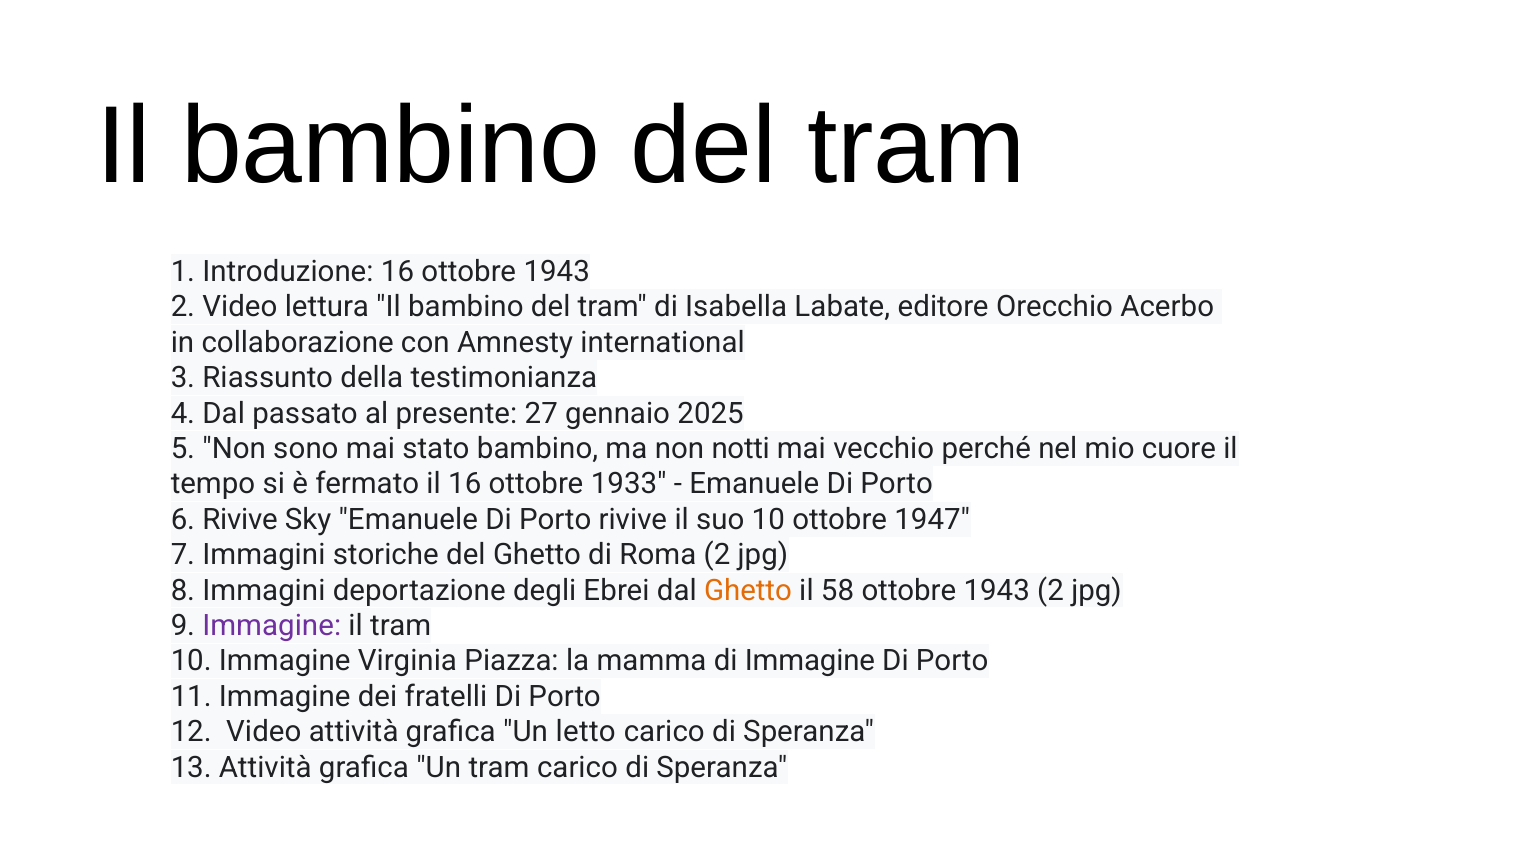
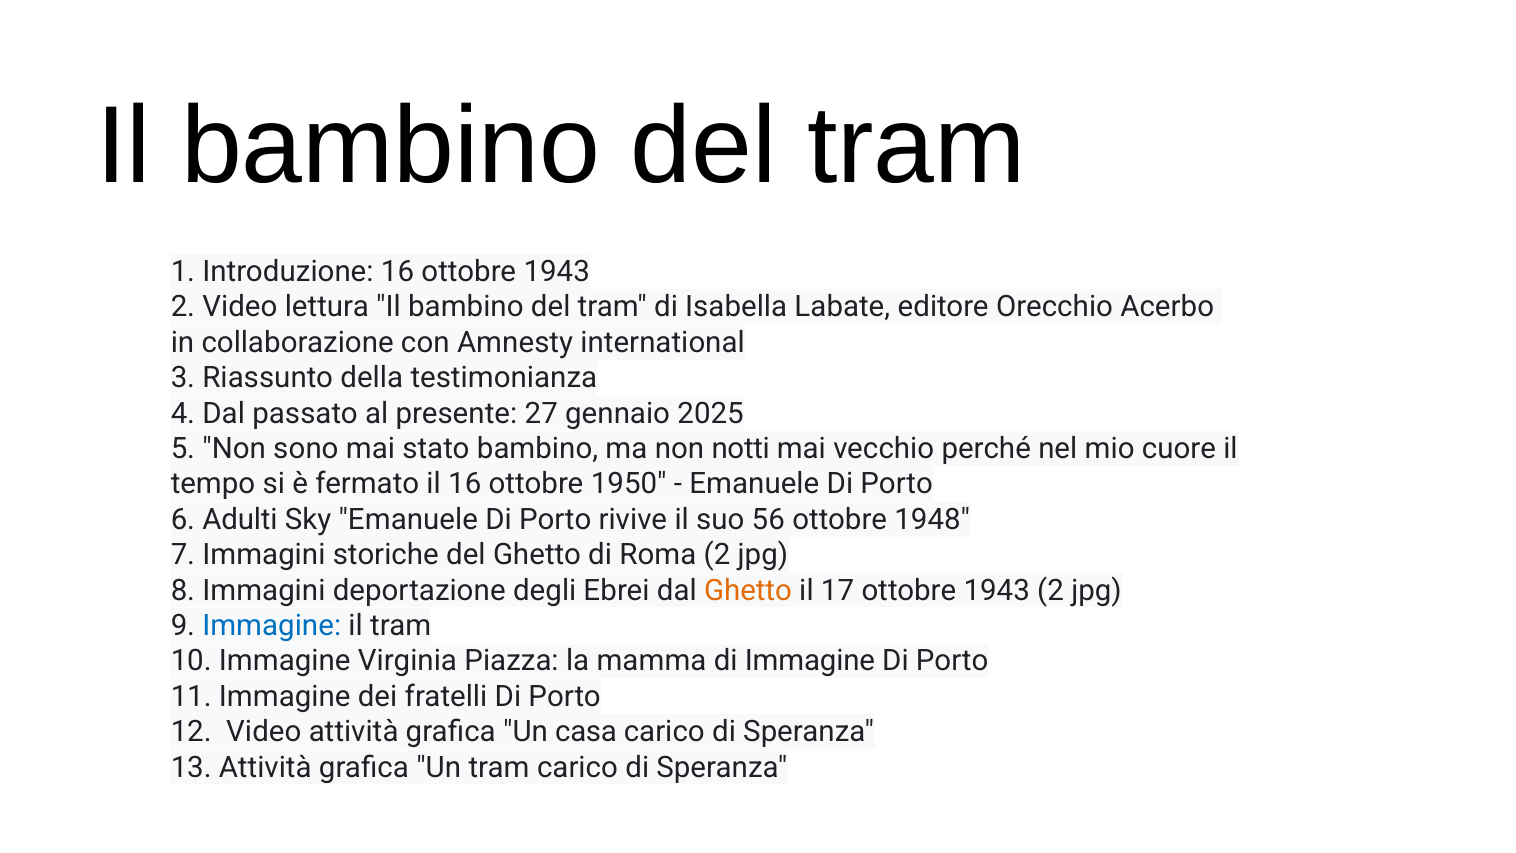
1933: 1933 -> 1950 (629, 484)
6 Rivive: Rivive -> Adulti (240, 519)
suo 10: 10 -> 56 (768, 519)
1947: 1947 -> 1948 (932, 519)
58: 58 -> 17 (837, 590)
Immagine colour: purple -> blue (272, 626)
letto: letto -> casa (586, 732)
